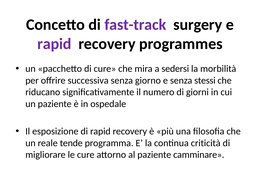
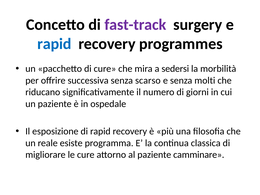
rapid colour: purple -> blue (54, 44)
giorno: giorno -> scarso (148, 80)
stessi: stessi -> molti (205, 80)
tende: tende -> esiste (71, 143)
criticità: criticità -> classica (206, 143)
